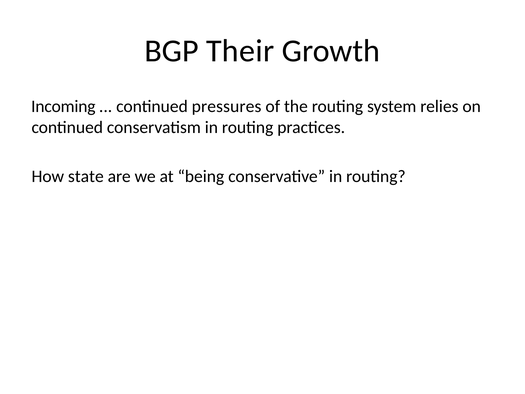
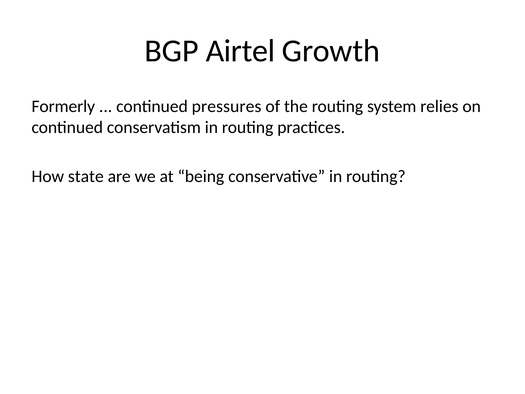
Their: Their -> Airtel (240, 51)
Incoming: Incoming -> Formerly (63, 106)
